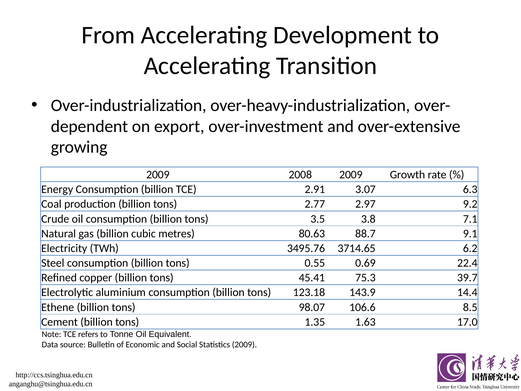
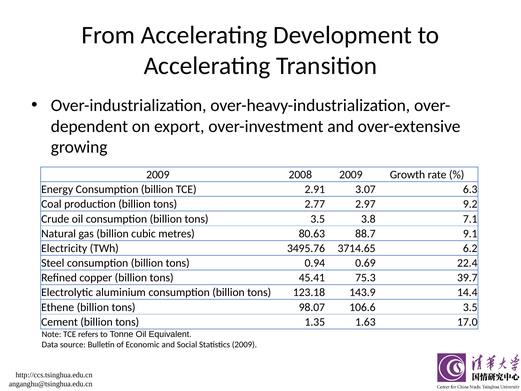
0.55: 0.55 -> 0.94 (315, 263)
106.6 8.5: 8.5 -> 3.5 (470, 307)
